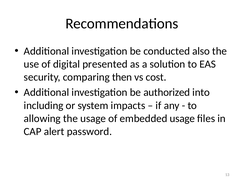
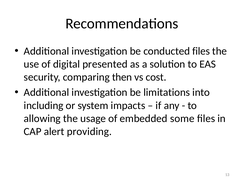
conducted also: also -> files (201, 51)
authorized: authorized -> limitations (167, 92)
embedded usage: usage -> some (182, 118)
password: password -> providing (89, 131)
